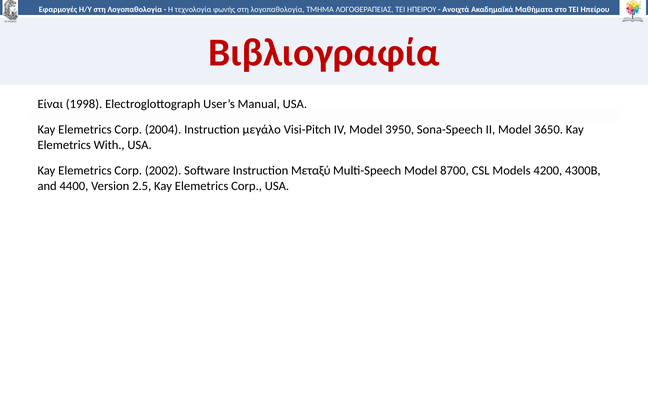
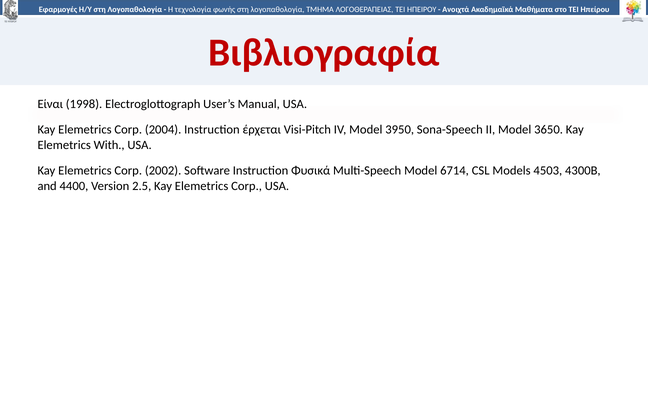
μεγάλο: μεγάλο -> έρχεται (262, 130)
Μεταξύ: Μεταξύ -> Φυσικά (311, 171)
8700: 8700 -> 6714 (455, 171)
4200: 4200 -> 4503 (548, 171)
